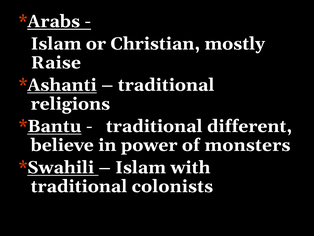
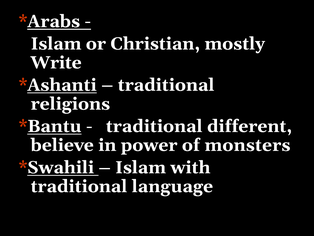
Raise: Raise -> Write (56, 63)
colonists: colonists -> language (172, 186)
